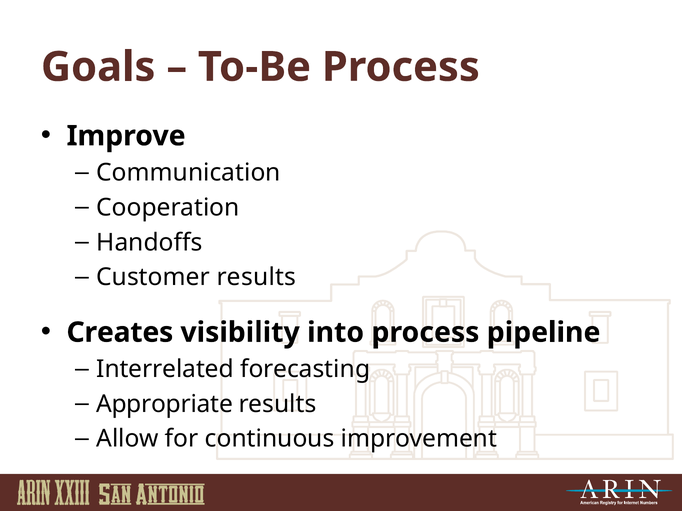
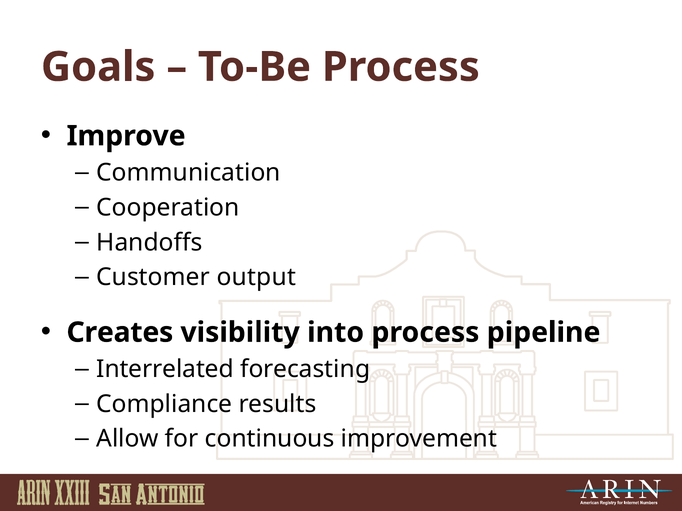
Customer results: results -> output (256, 278)
Appropriate: Appropriate -> Compliance (164, 404)
